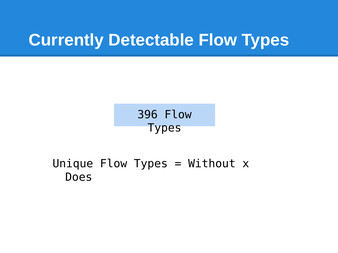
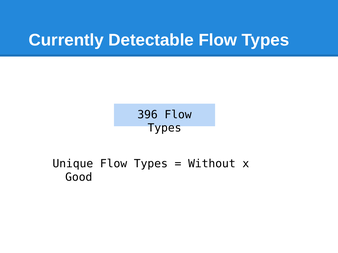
Does: Does -> Good (79, 178)
